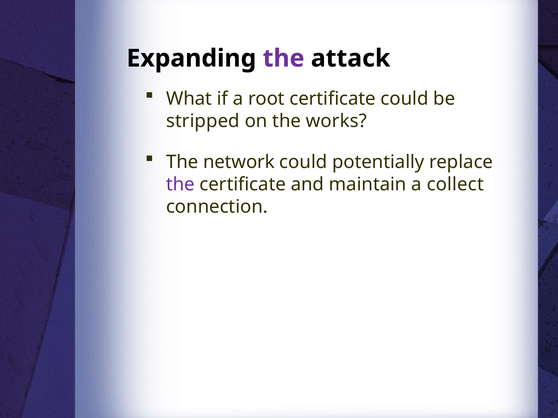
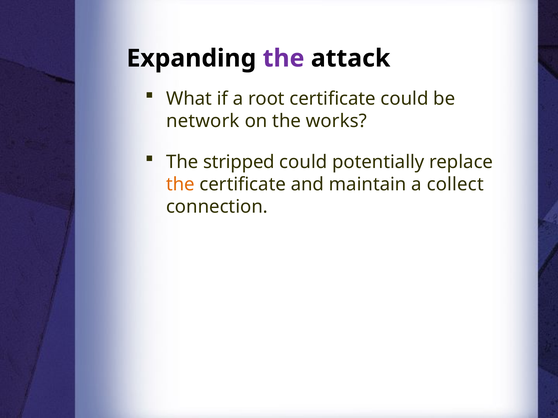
stripped: stripped -> network (203, 121)
network: network -> stripped (239, 162)
the colour: purple -> orange (180, 185)
